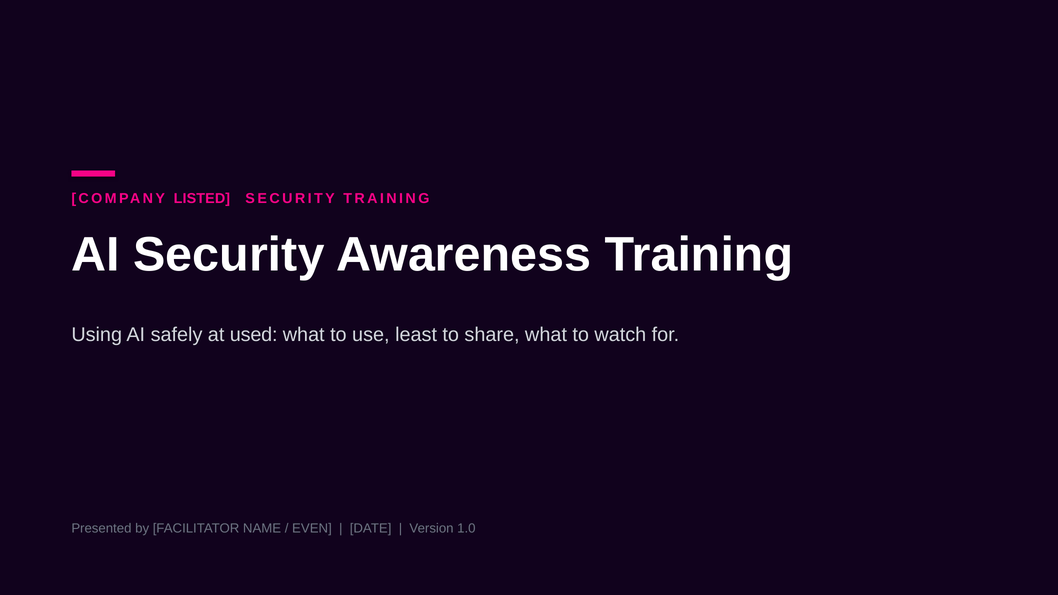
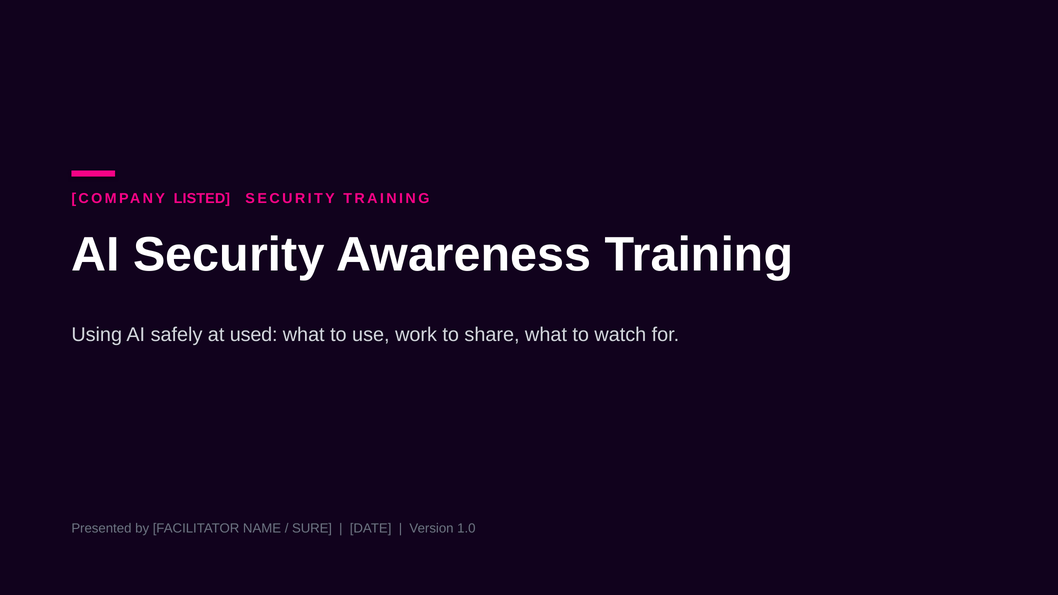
least: least -> work (416, 335)
EVEN: EVEN -> SURE (312, 529)
